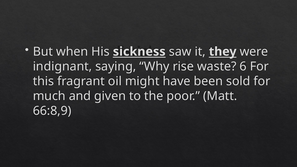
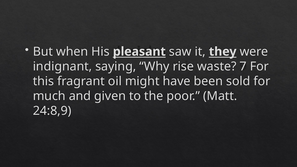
sickness: sickness -> pleasant (139, 52)
6: 6 -> 7 (243, 66)
66:8,9: 66:8,9 -> 24:8,9 (52, 111)
